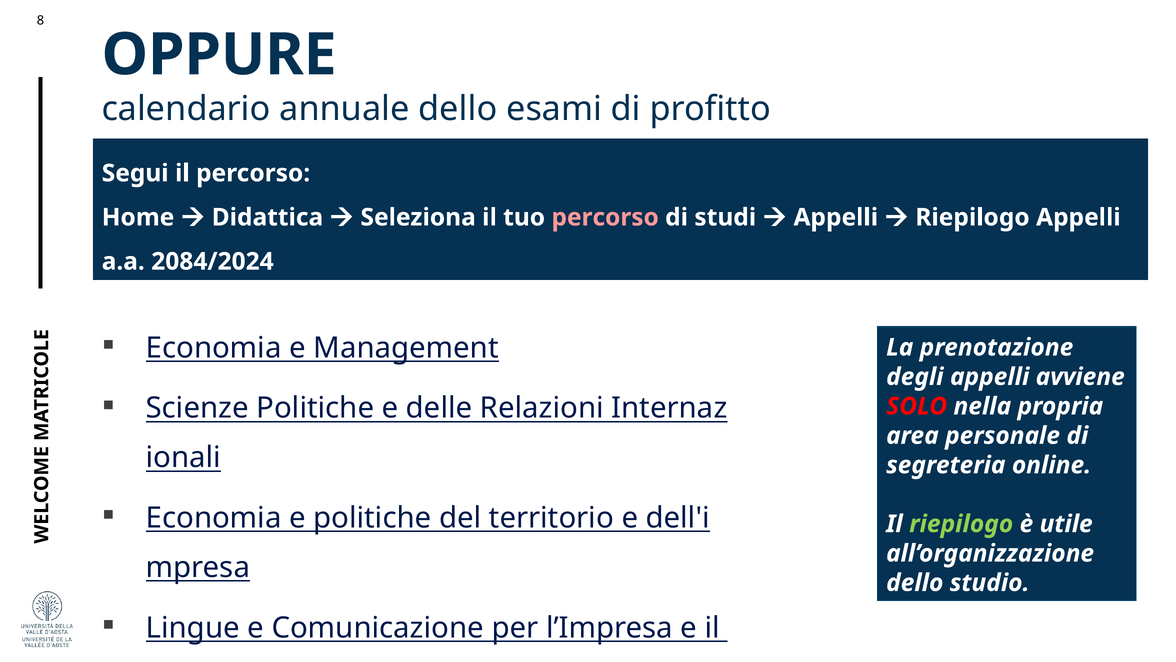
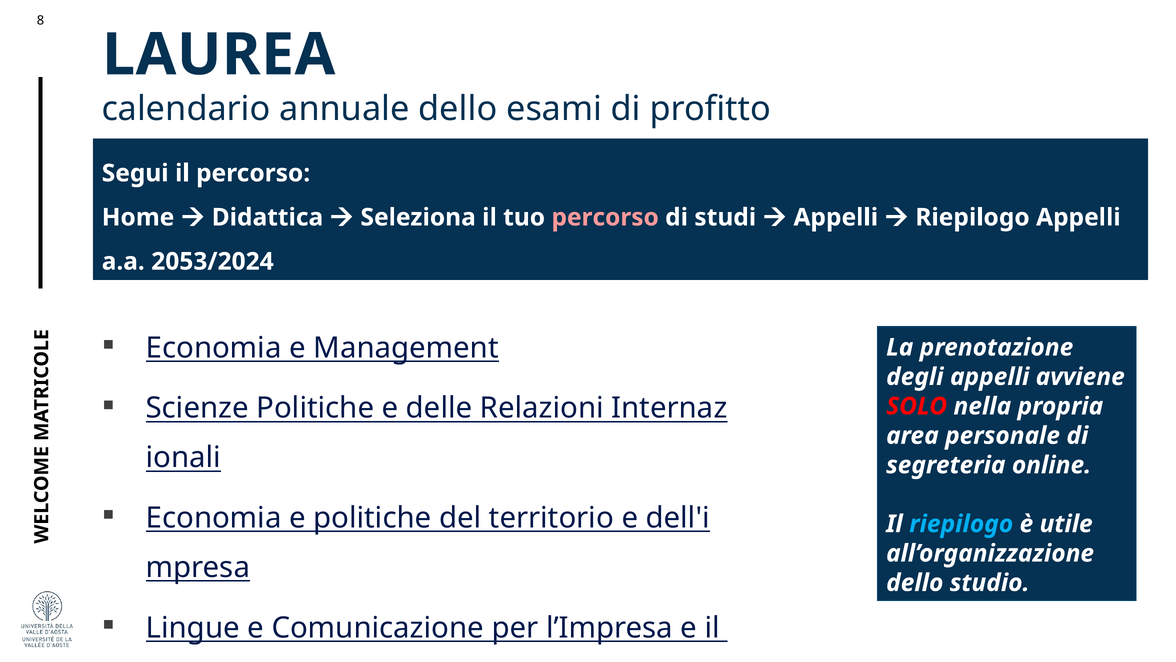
OPPURE: OPPURE -> LAUREA (219, 55)
2084/2024: 2084/2024 -> 2053/2024 (212, 261)
riepilogo colour: light green -> light blue (961, 524)
